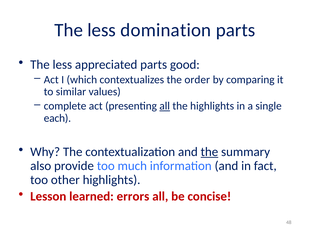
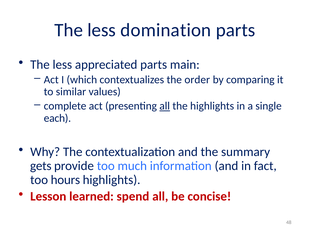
good: good -> main (185, 64)
the underline: present -> none (209, 152)
also: also -> gets (41, 165)
other: other -> hours (65, 179)
errors: errors -> spend (133, 196)
